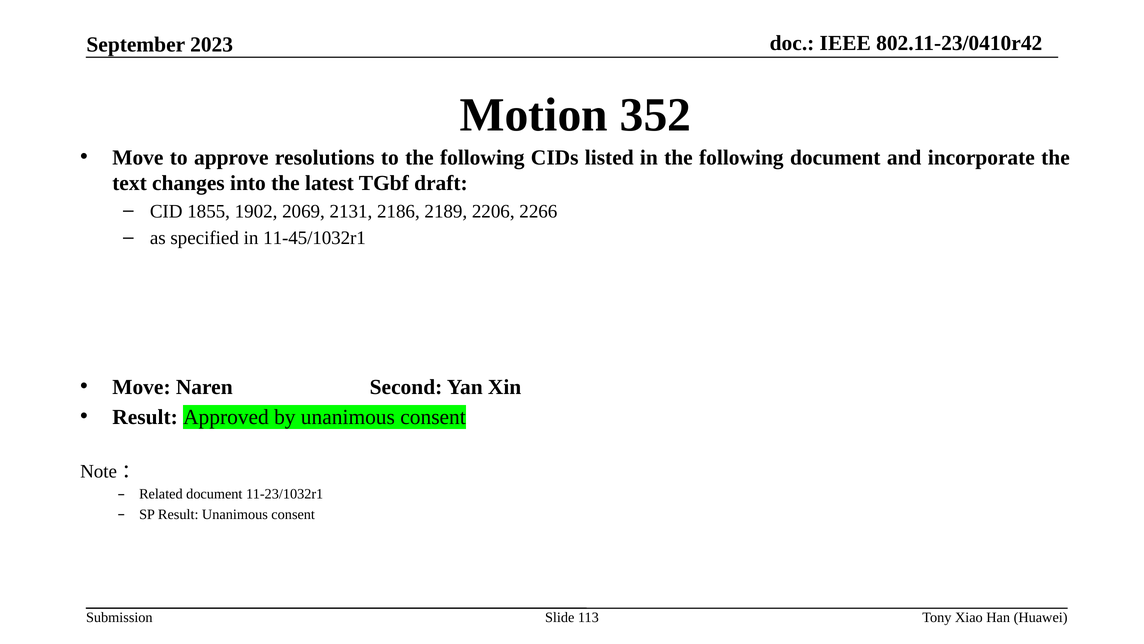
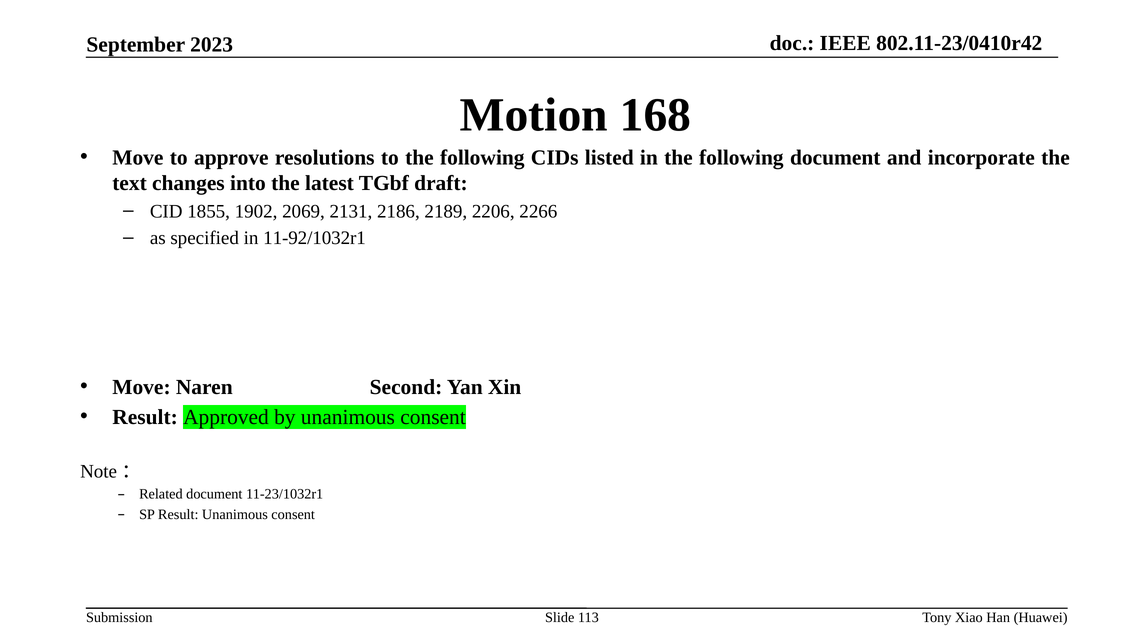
352: 352 -> 168 (655, 115)
11-45/1032r1: 11-45/1032r1 -> 11-92/1032r1 (315, 238)
